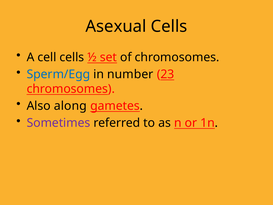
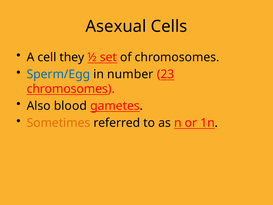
cell cells: cells -> they (72, 57)
along: along -> blood (70, 106)
Sometimes colour: purple -> orange (58, 123)
